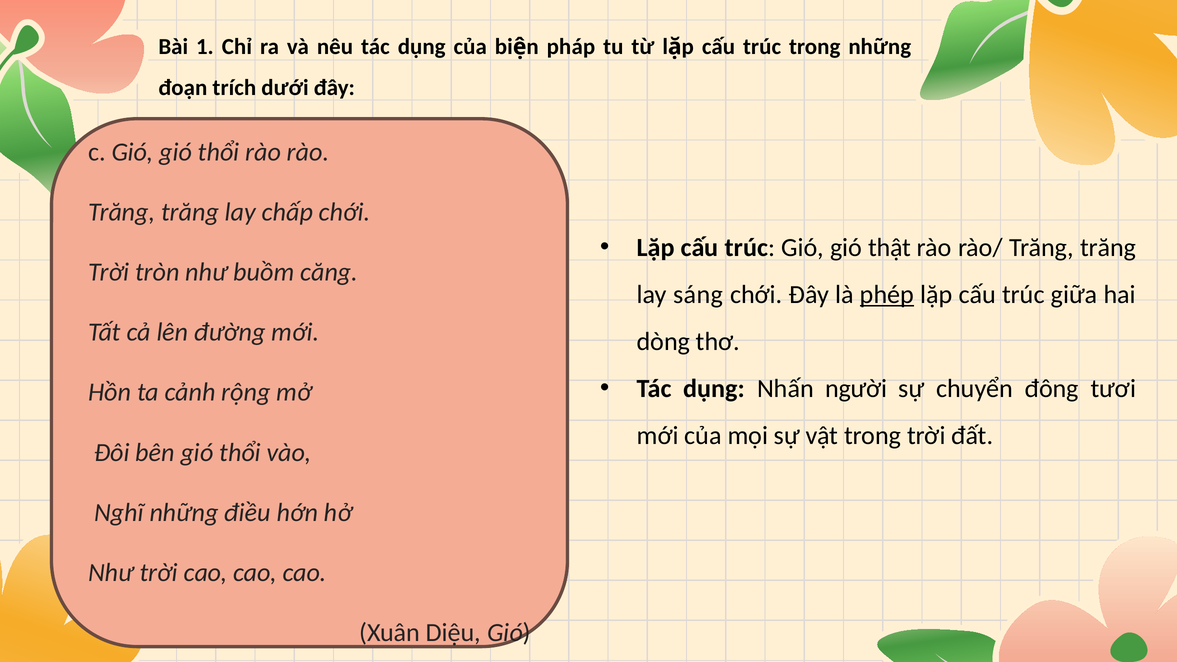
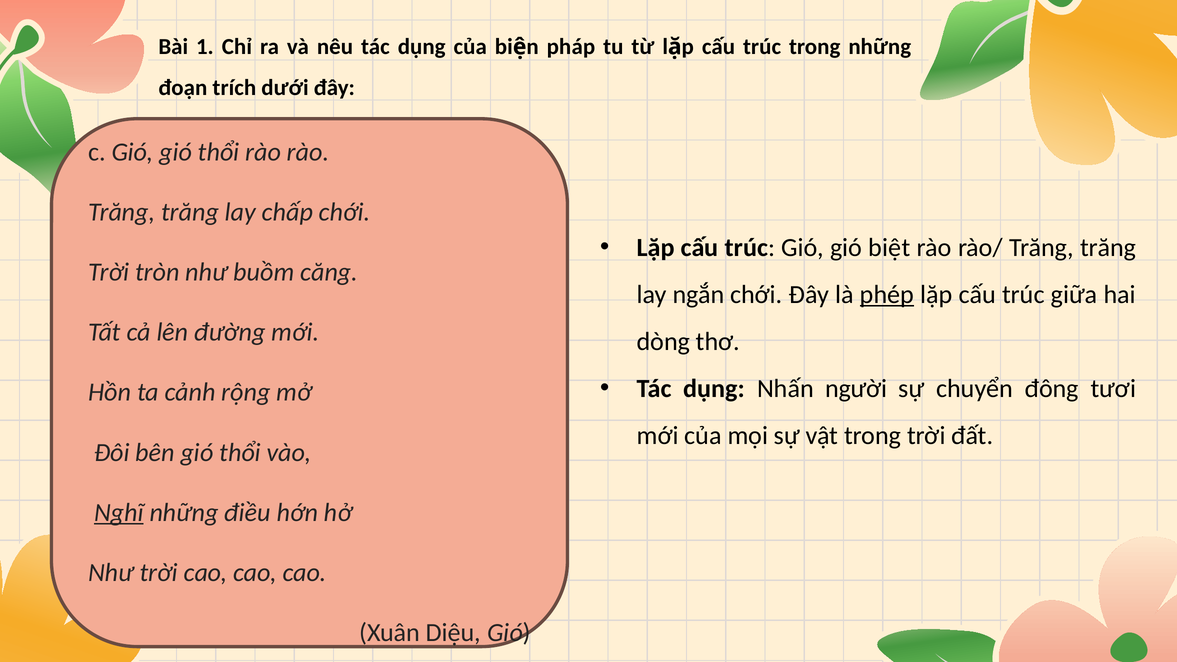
thật: thật -> biệt (889, 248)
sáng: sáng -> ngắn (699, 295)
Nghĩ underline: none -> present (119, 513)
